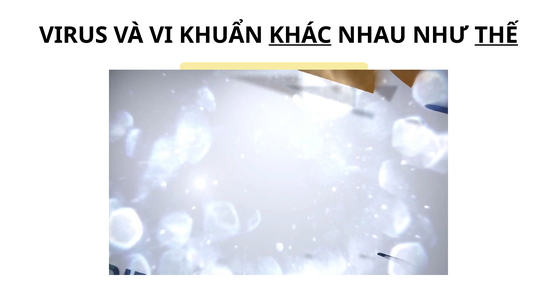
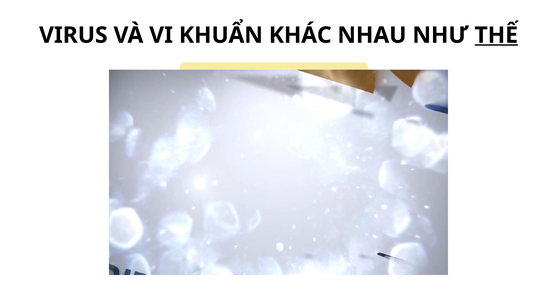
KHÁC underline: present -> none (300, 35)
